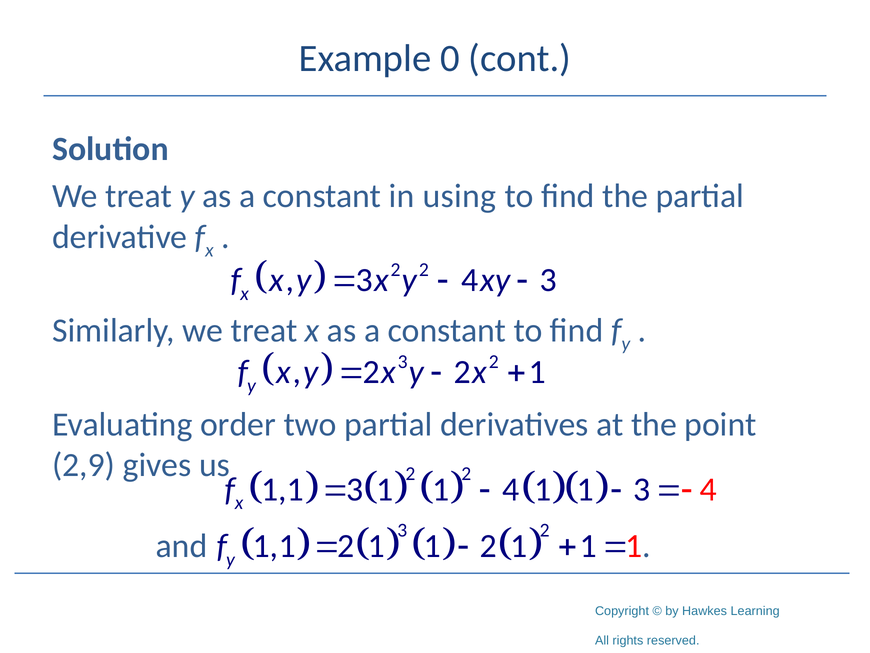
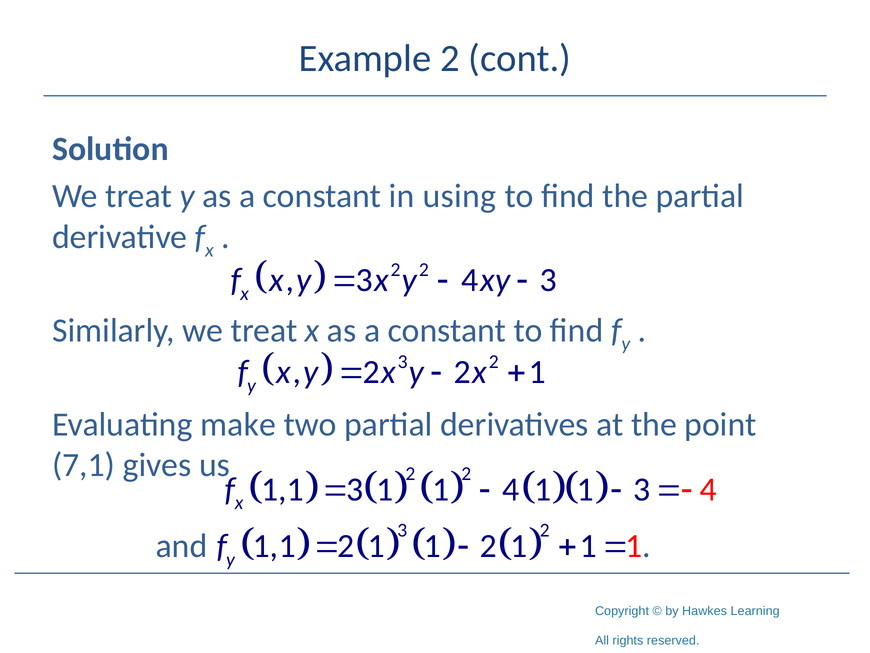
Example 0: 0 -> 2 (450, 58)
order: order -> make (238, 424)
2,9: 2,9 -> 7,1 (84, 465)
